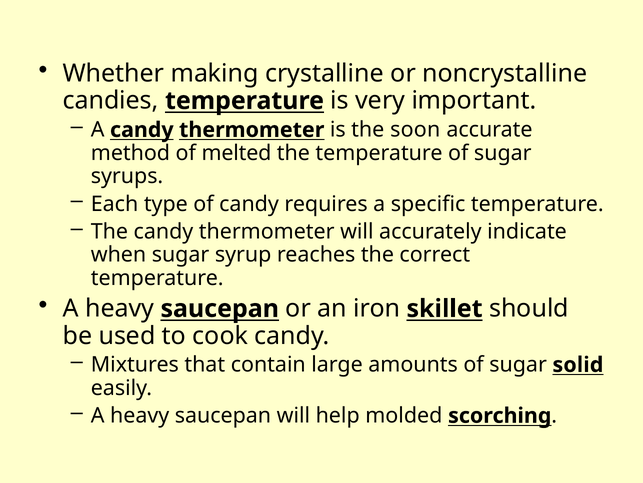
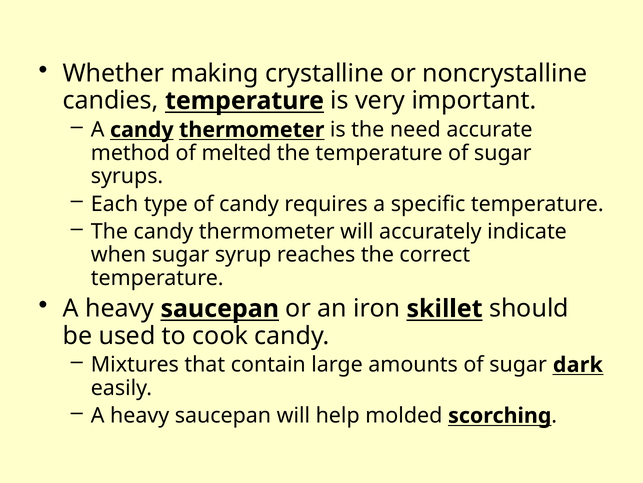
soon: soon -> need (415, 130)
solid: solid -> dark (578, 364)
